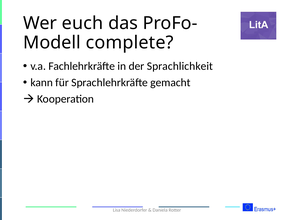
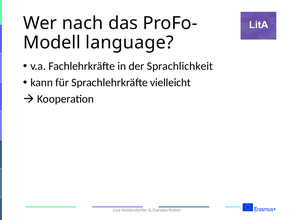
euch: euch -> nach (83, 23)
complete: complete -> language (130, 43)
gemacht: gemacht -> vielleicht (170, 83)
